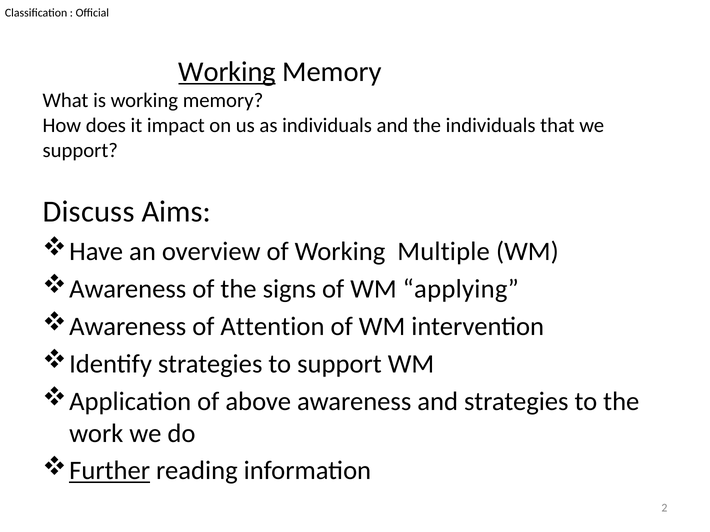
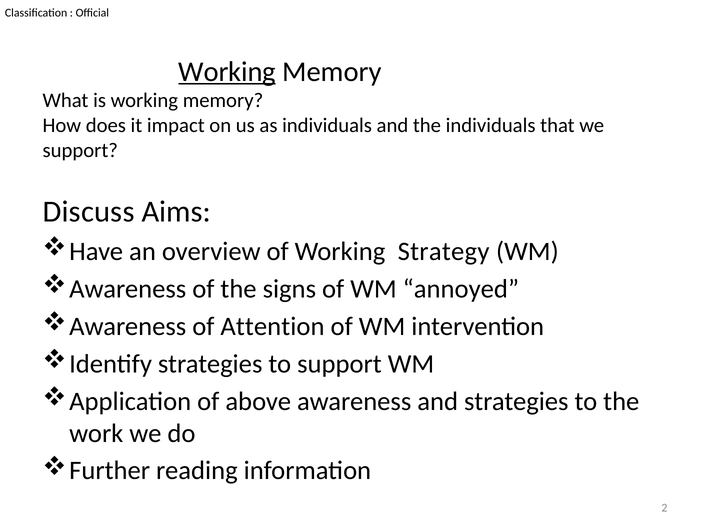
Multiple: Multiple -> Strategy (444, 252)
applying: applying -> annoyed (461, 289)
Further underline: present -> none (110, 471)
